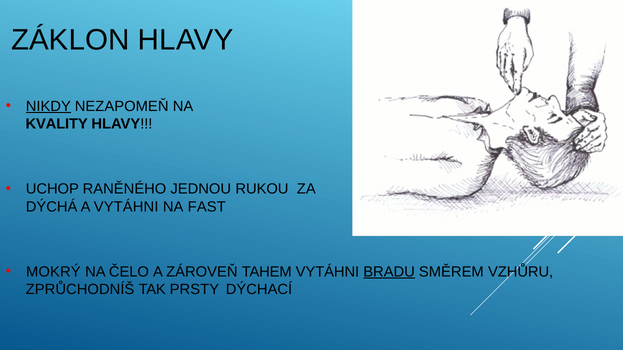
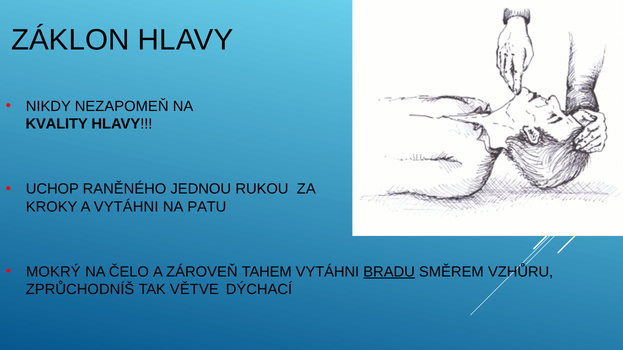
NIKDY underline: present -> none (48, 106)
DÝCHÁ: DÝCHÁ -> KROKY (52, 207)
FAST: FAST -> PATU (207, 207)
PRSTY: PRSTY -> VĚTVE (194, 290)
